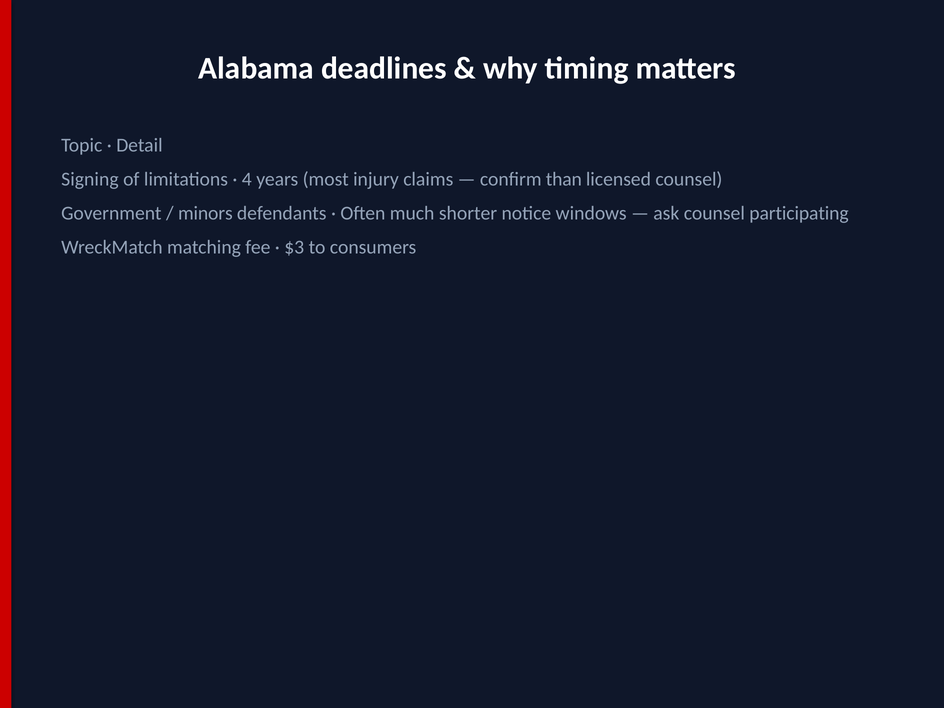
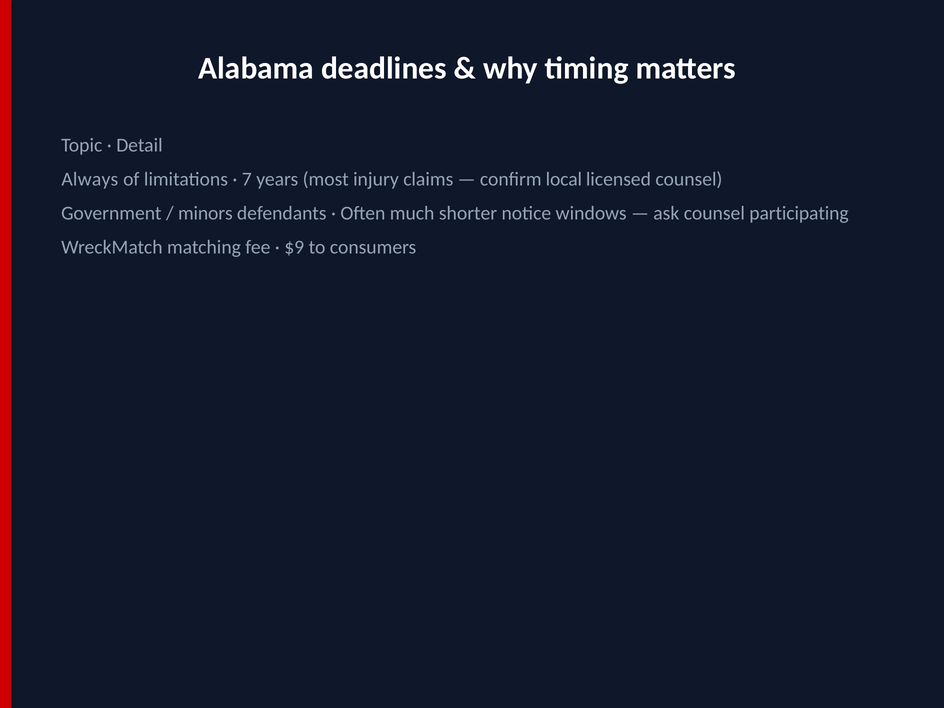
Signing: Signing -> Always (90, 179)
4: 4 -> 7 (247, 179)
than: than -> local (564, 179)
$3: $3 -> $9 (294, 247)
